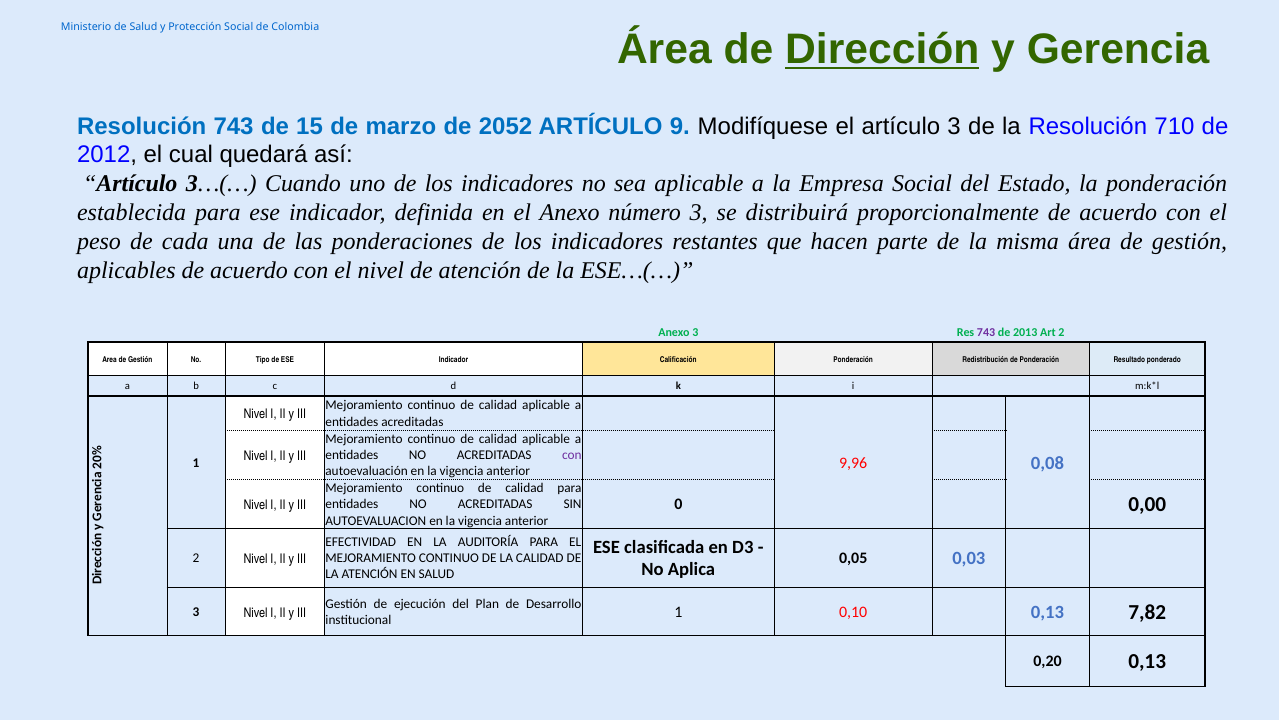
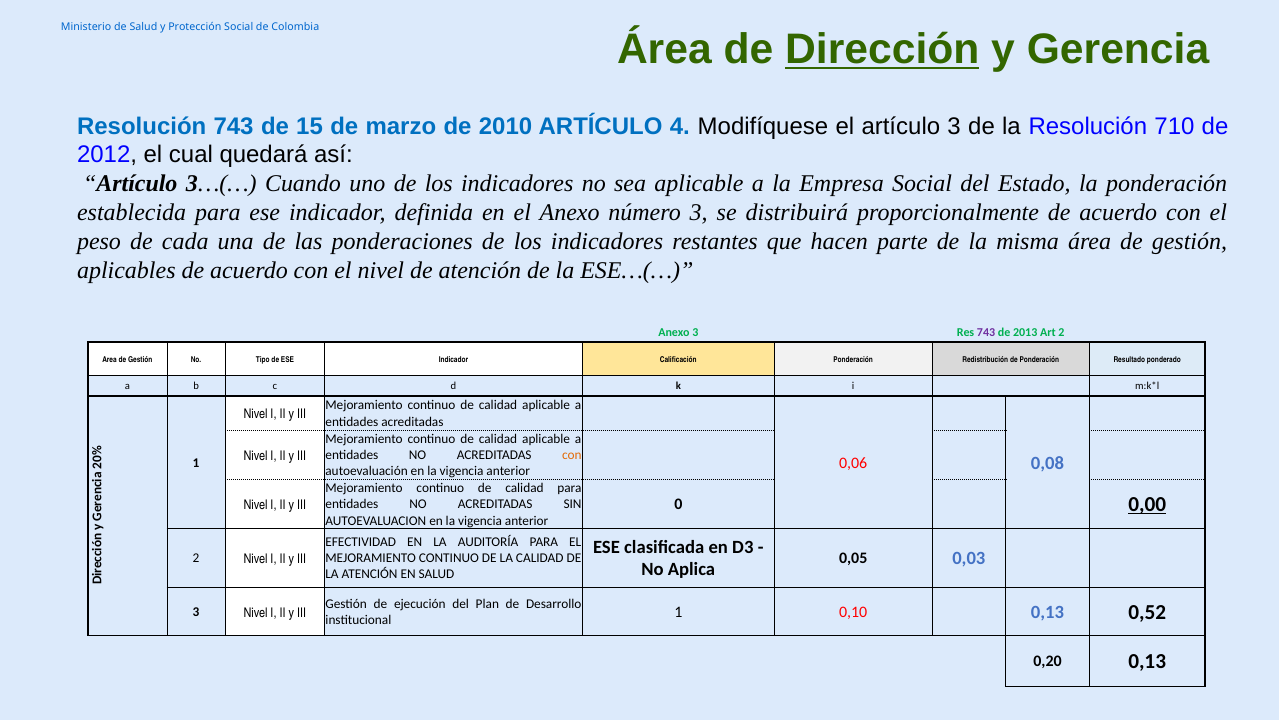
2052: 2052 -> 2010 (506, 126)
9: 9 -> 4 (680, 126)
con colour: purple -> orange (572, 455)
9,96: 9,96 -> 0,06 (853, 462)
0,00 underline: none -> present (1147, 504)
7,82: 7,82 -> 0,52 (1147, 611)
